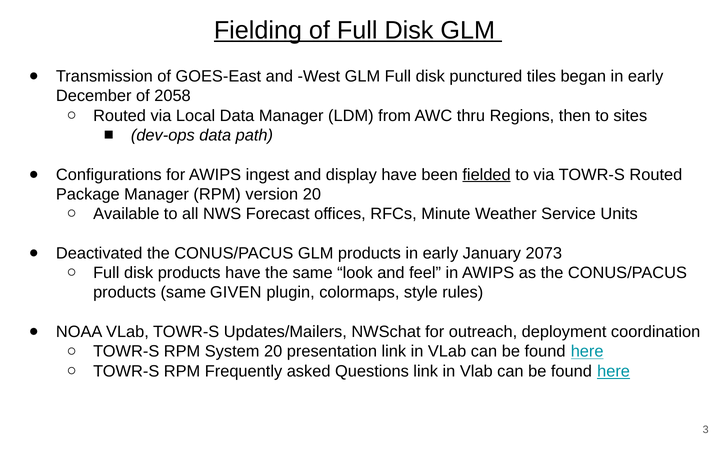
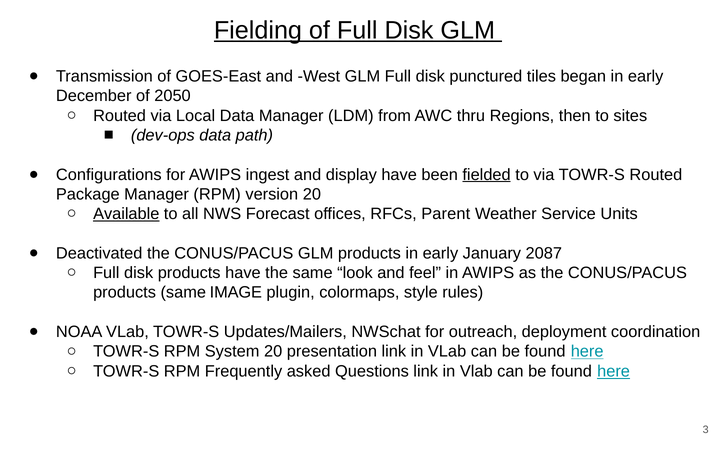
2058: 2058 -> 2050 (173, 96)
Available underline: none -> present (126, 214)
Minute: Minute -> Parent (446, 214)
2073: 2073 -> 2087 (544, 253)
GIVEN: GIVEN -> IMAGE (236, 292)
